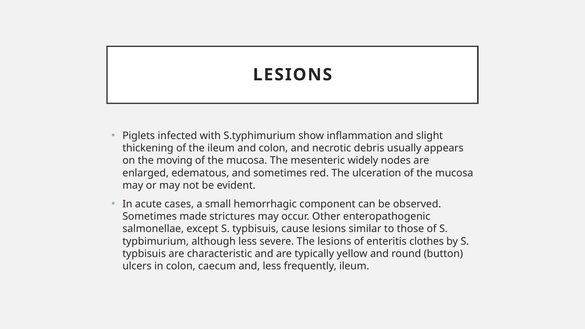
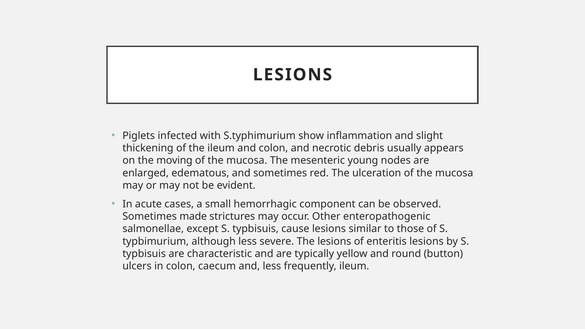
widely: widely -> young (363, 161)
enteritis clothes: clothes -> lesions (427, 241)
